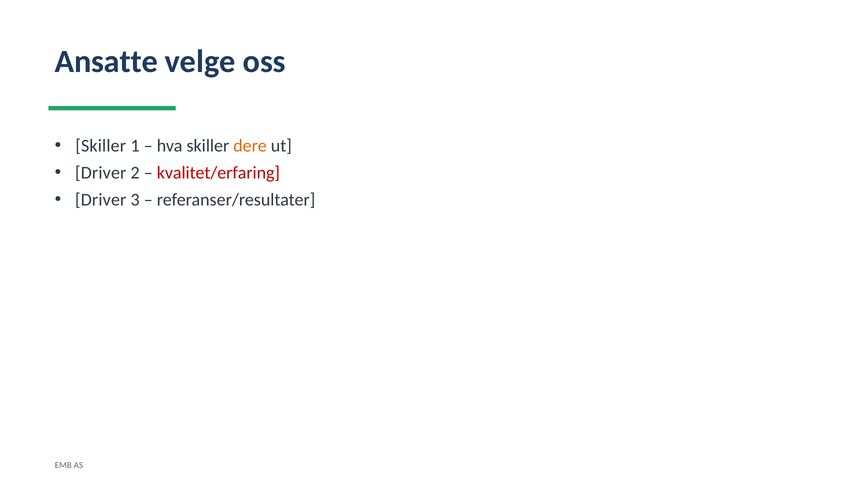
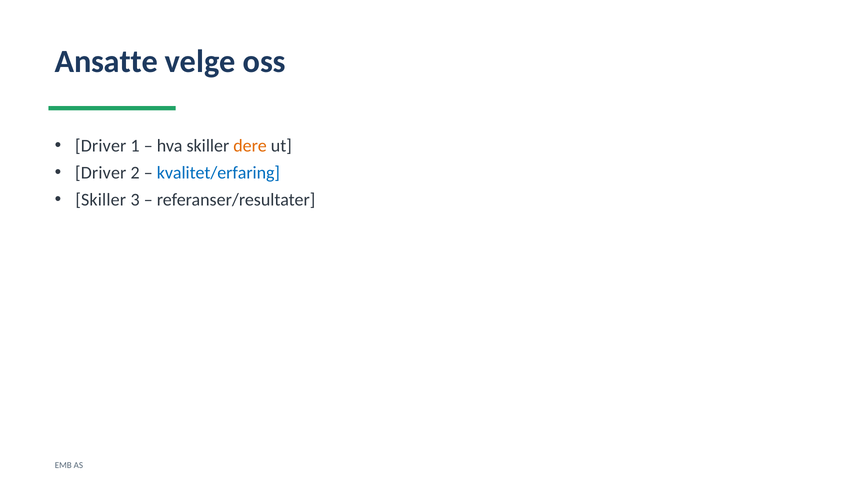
Skiller: Skiller -> Driver (101, 146)
kvalitet/erfaring colour: red -> blue (218, 173)
Driver: Driver -> Skiller (101, 200)
